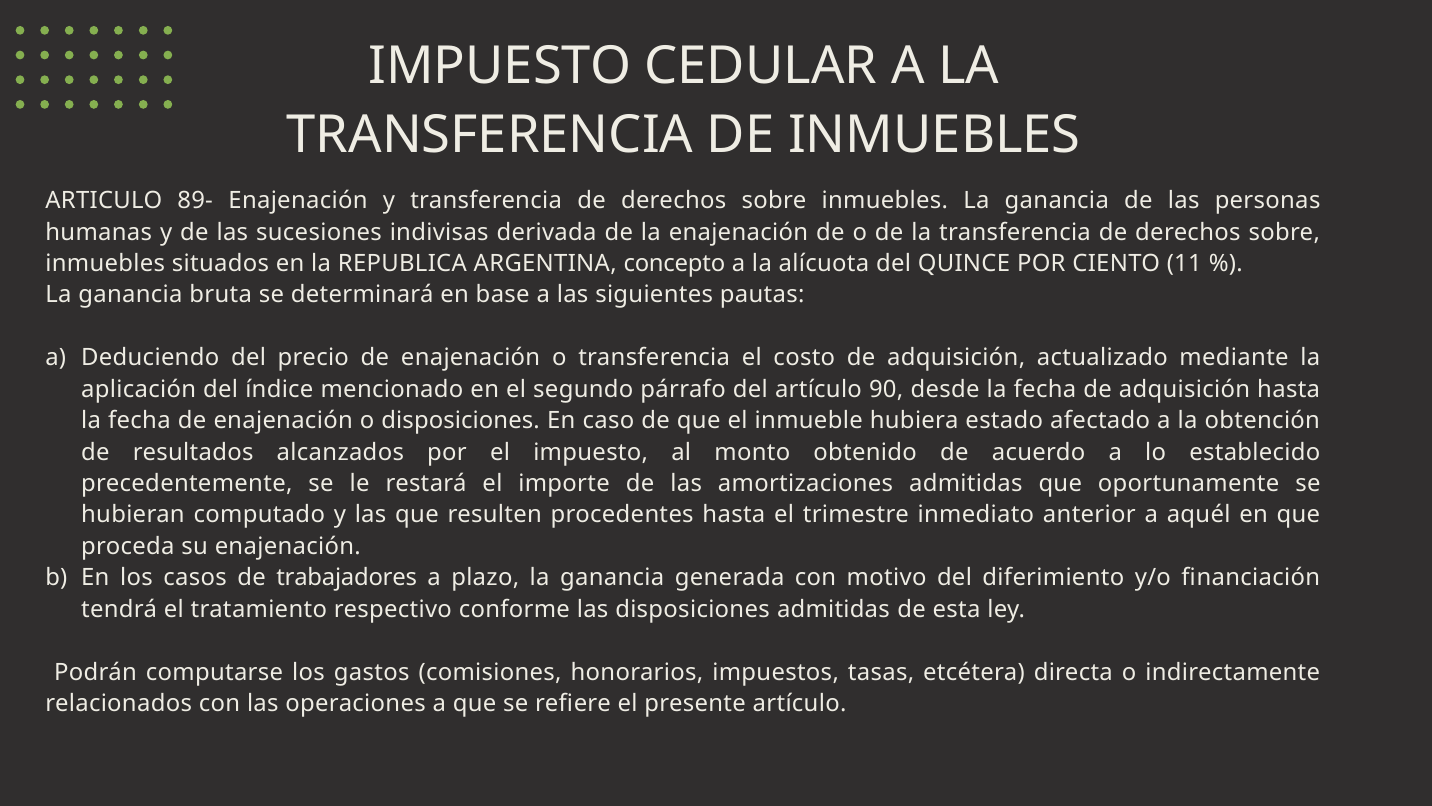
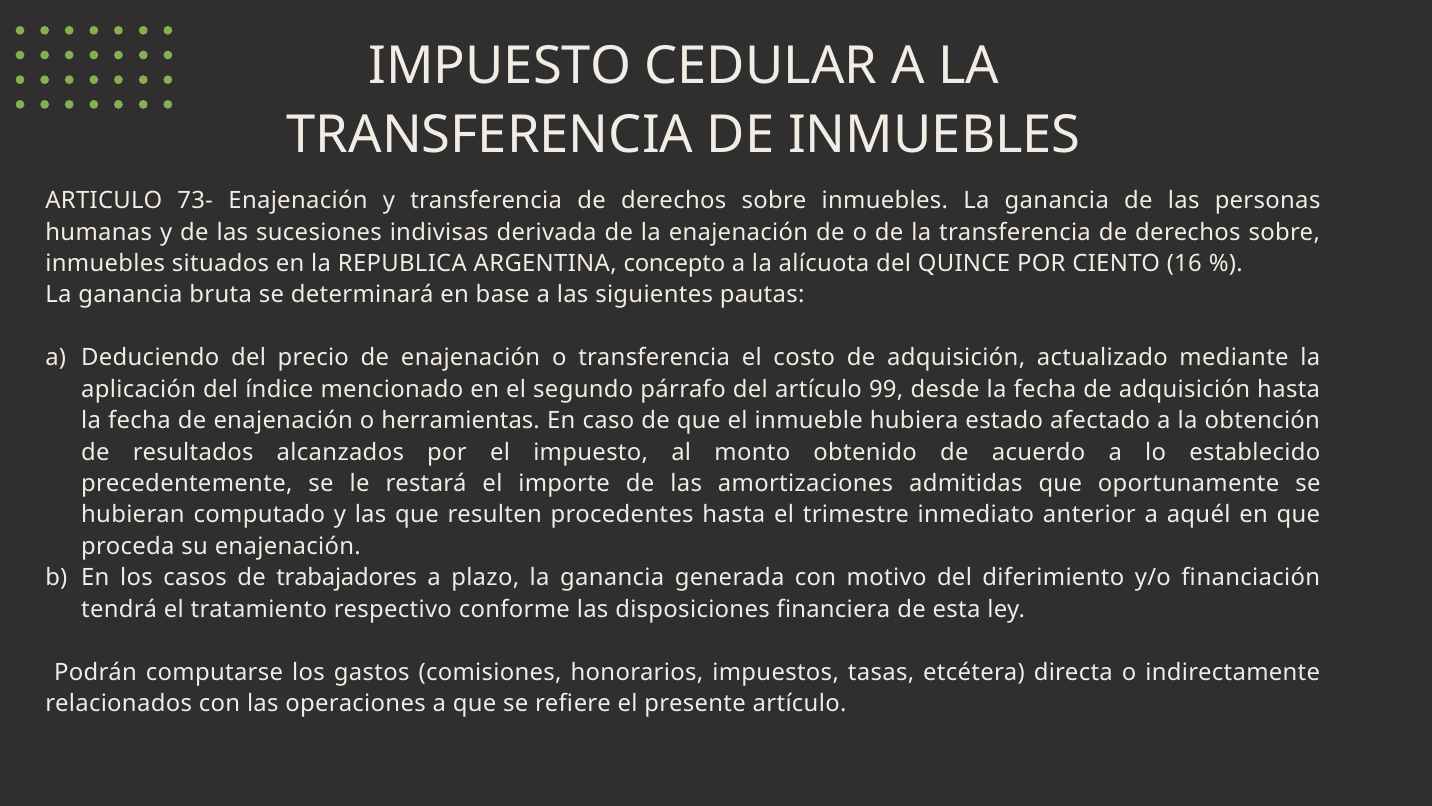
89-: 89- -> 73- (195, 201)
11: 11 -> 16 (1184, 264)
90: 90 -> 99 (886, 389)
o disposiciones: disposiciones -> herramientas (461, 421)
disposiciones admitidas: admitidas -> financiera (833, 609)
